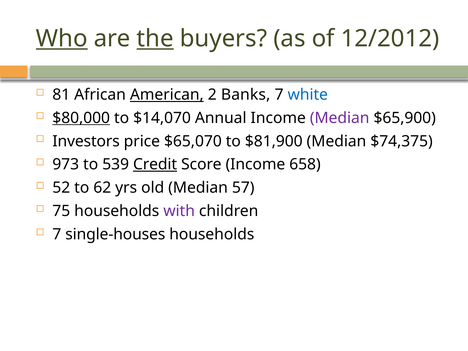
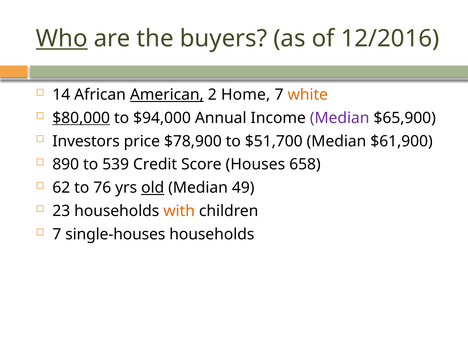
the underline: present -> none (155, 39)
12/2012: 12/2012 -> 12/2016 (390, 39)
81: 81 -> 14 (61, 95)
Banks: Banks -> Home (246, 95)
white colour: blue -> orange (308, 95)
$14,070: $14,070 -> $94,000 (162, 118)
$65,070: $65,070 -> $78,900 (193, 141)
$81,900: $81,900 -> $51,700 (274, 141)
$74,375: $74,375 -> $61,900 (402, 141)
973: 973 -> 890 (66, 164)
Credit underline: present -> none (155, 164)
Score Income: Income -> Houses (255, 164)
52: 52 -> 62 (61, 188)
62: 62 -> 76 (102, 188)
old underline: none -> present (153, 188)
57: 57 -> 49 (243, 188)
75: 75 -> 23 (61, 211)
with colour: purple -> orange (179, 211)
